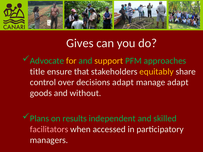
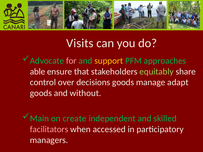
Gives: Gives -> Visits (80, 43)
for colour: yellow -> pink (71, 61)
title: title -> able (38, 72)
equitably colour: yellow -> light green (157, 72)
decisions adapt: adapt -> goods (123, 82)
Plans: Plans -> Main (39, 119)
results: results -> create (75, 119)
